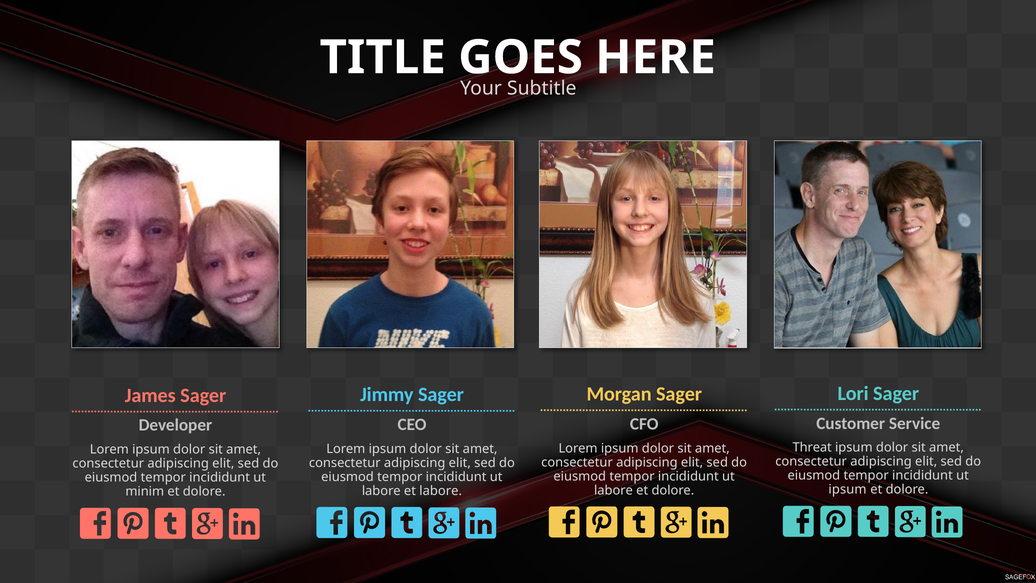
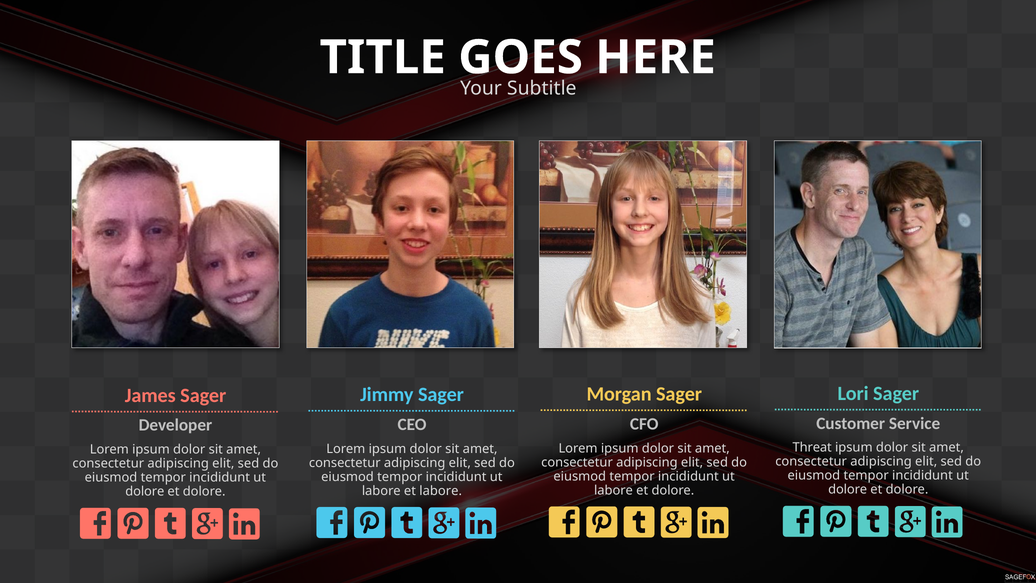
ipsum: ipsum -> dolore (848, 489)
minim: minim -> dolore (145, 491)
